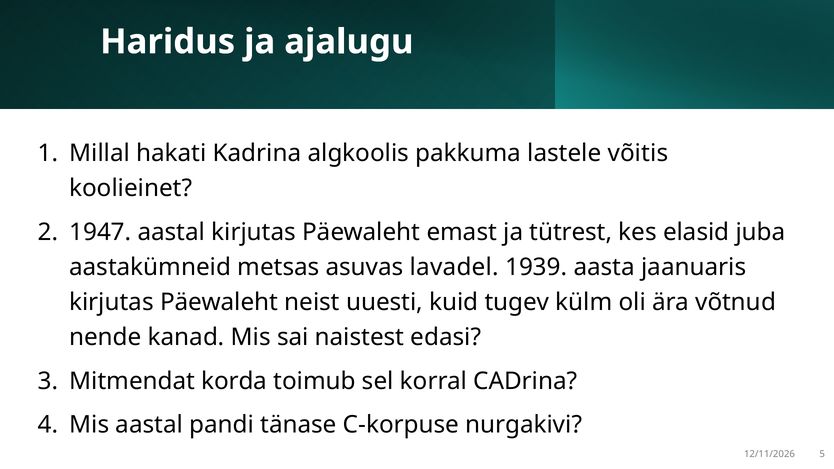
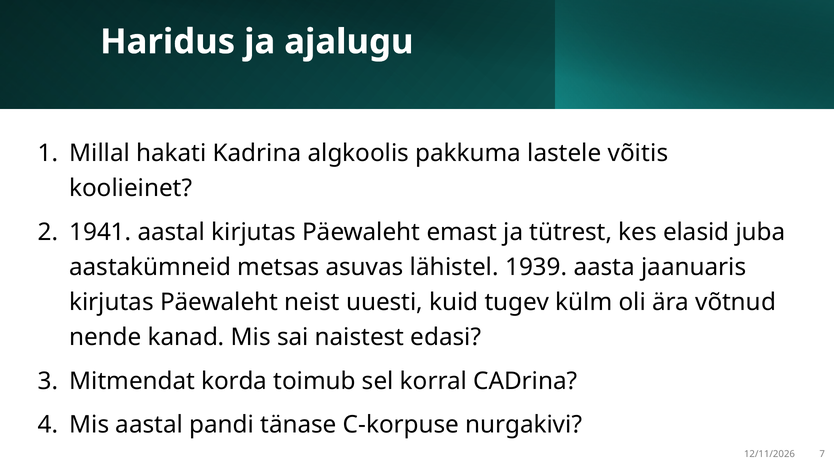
1947: 1947 -> 1941 (100, 232)
lavadel: lavadel -> lähistel (454, 267)
5: 5 -> 7 (822, 454)
